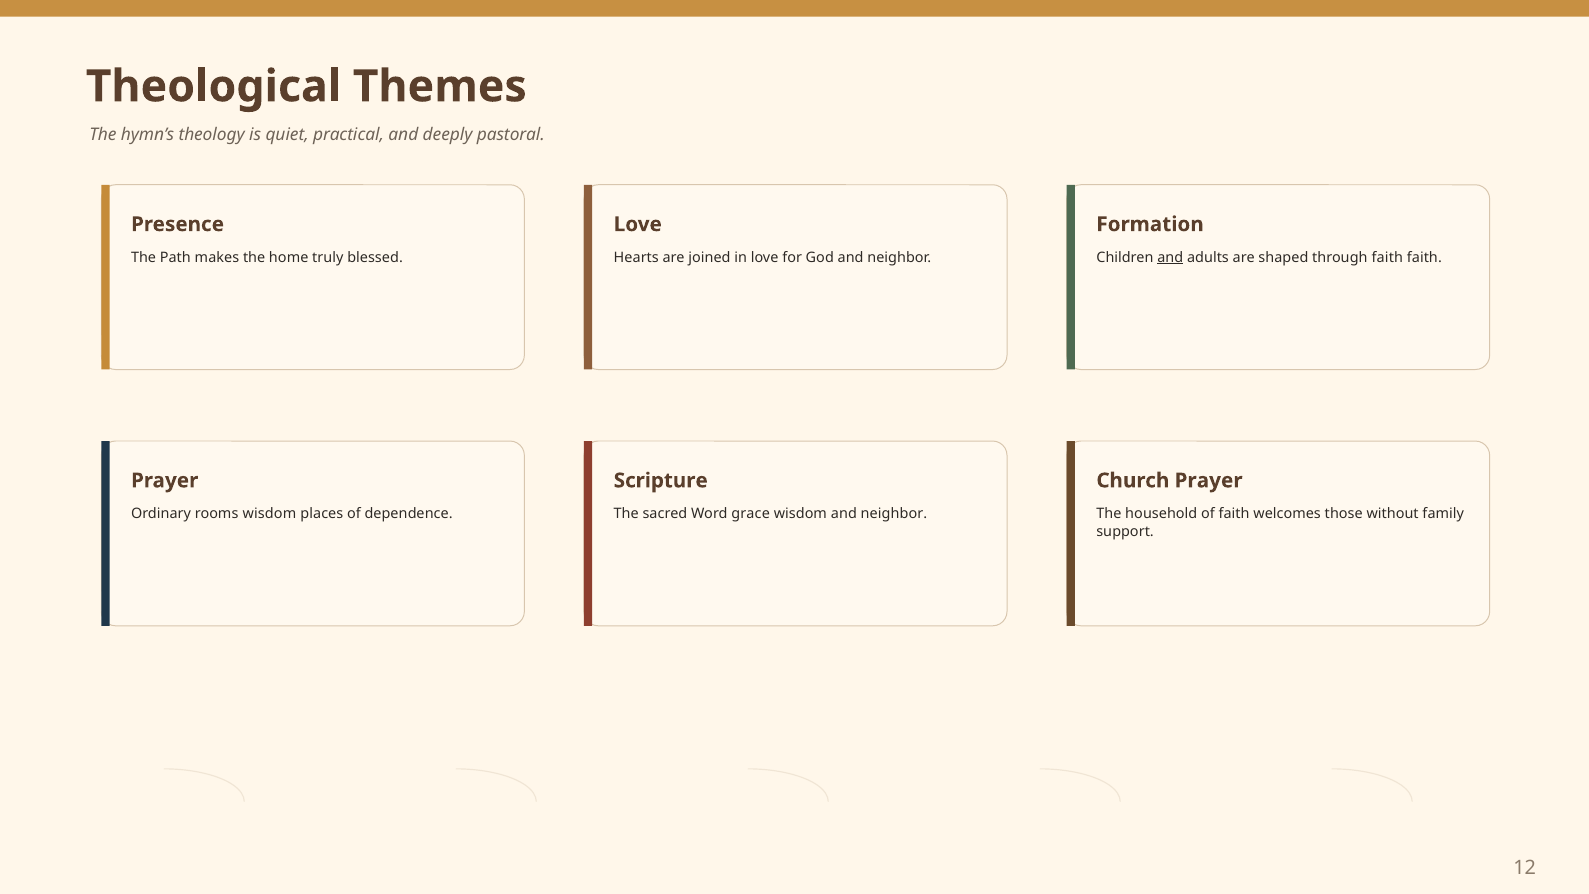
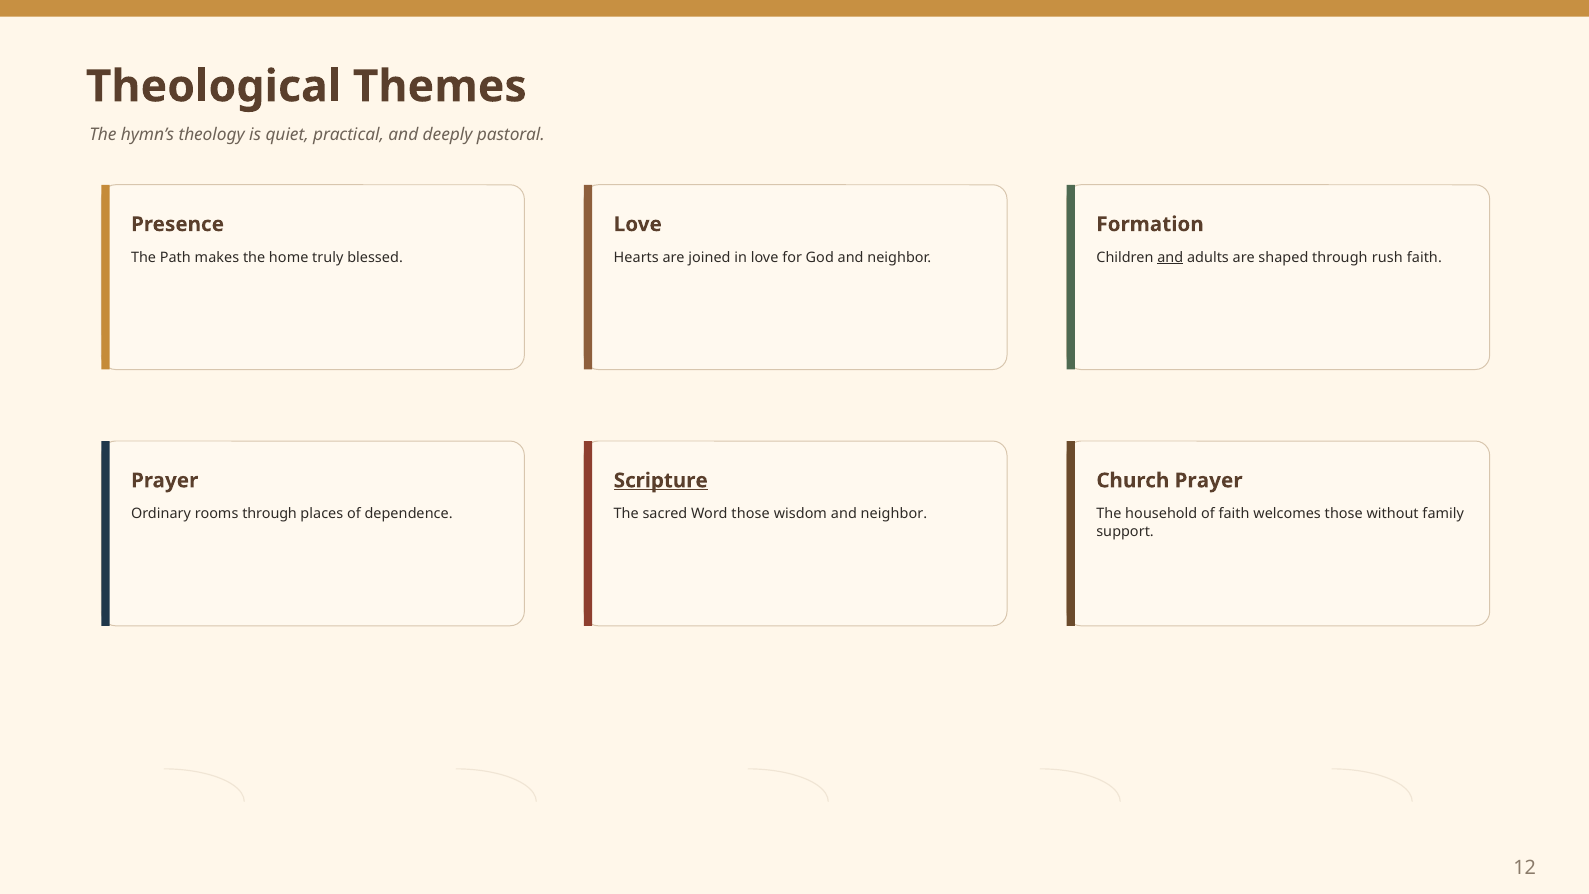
through faith: faith -> rush (1387, 258)
Scripture underline: none -> present (661, 480)
rooms wisdom: wisdom -> through (270, 514)
Word grace: grace -> those (751, 514)
